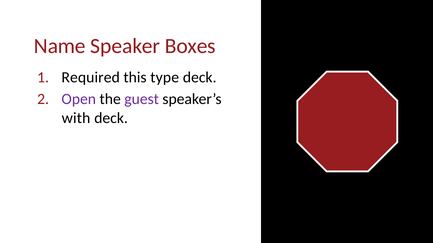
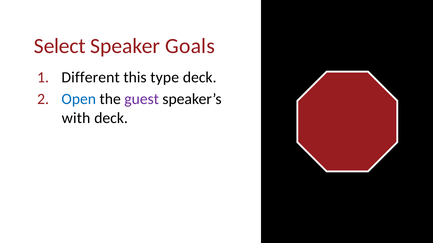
Name: Name -> Select (60, 46)
Boxes: Boxes -> Goals (190, 46)
Required: Required -> Different (91, 78)
Open colour: purple -> blue (79, 99)
